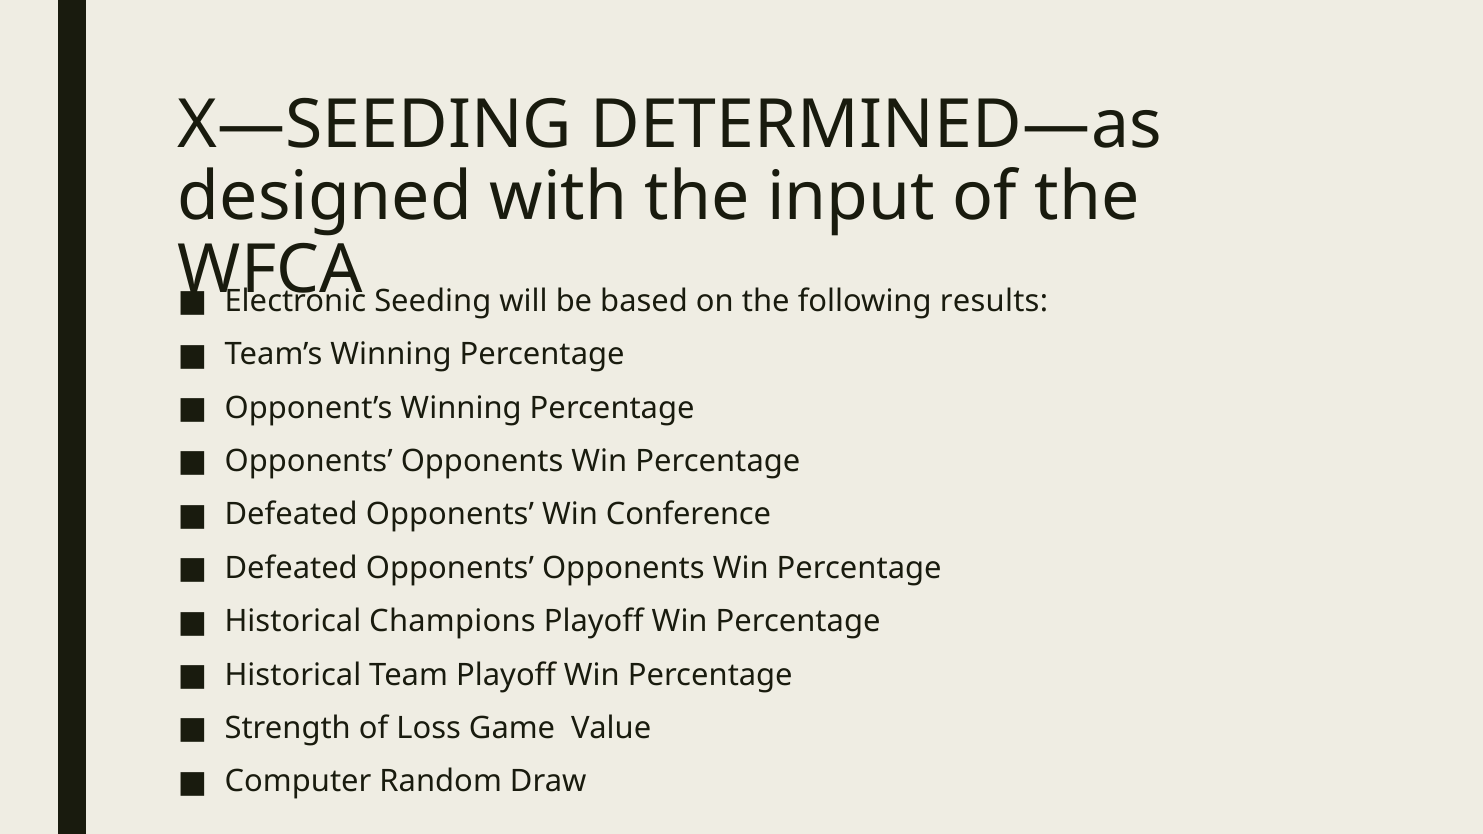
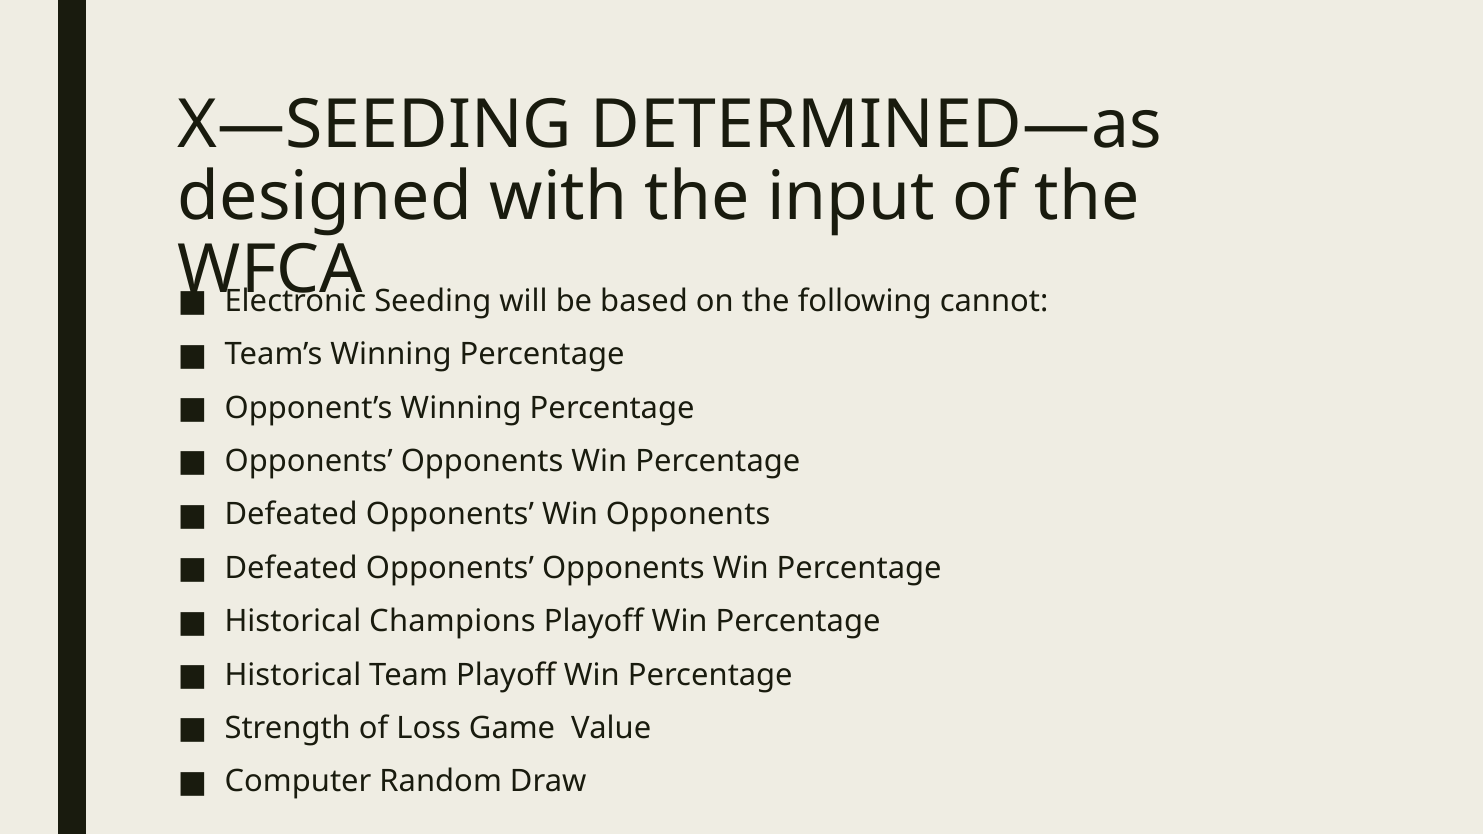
results: results -> cannot (994, 301)
Win Conference: Conference -> Opponents (688, 515)
